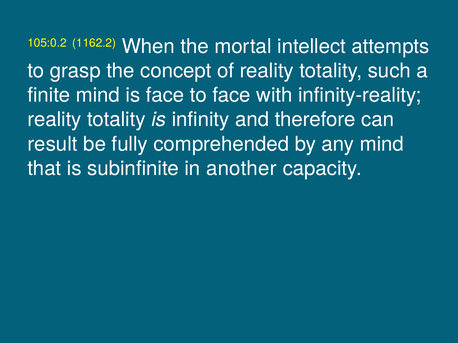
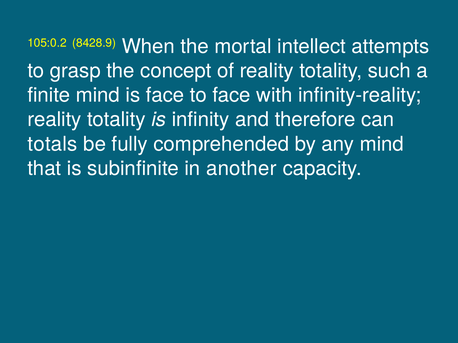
1162.2: 1162.2 -> 8428.9 (94, 43)
result: result -> totals (52, 144)
